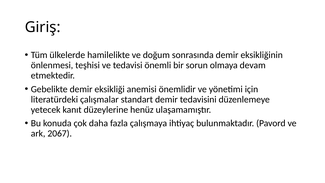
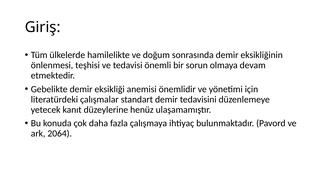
2067: 2067 -> 2064 (60, 133)
